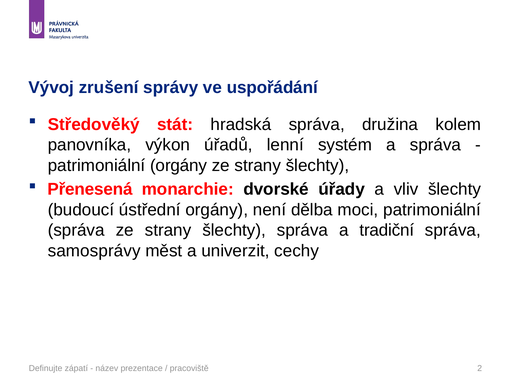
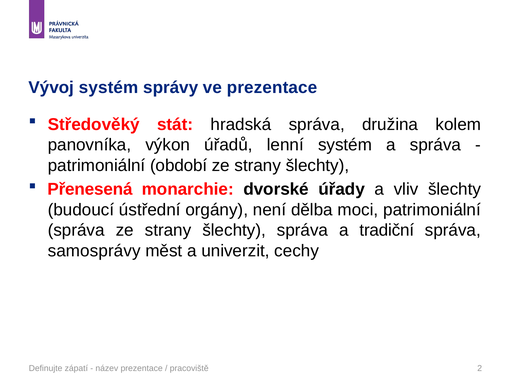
Vývoj zrušení: zrušení -> systém (109, 88)
ve uspořádání: uspořádání -> prezentace (272, 88)
patrimoniální orgány: orgány -> období (179, 165)
